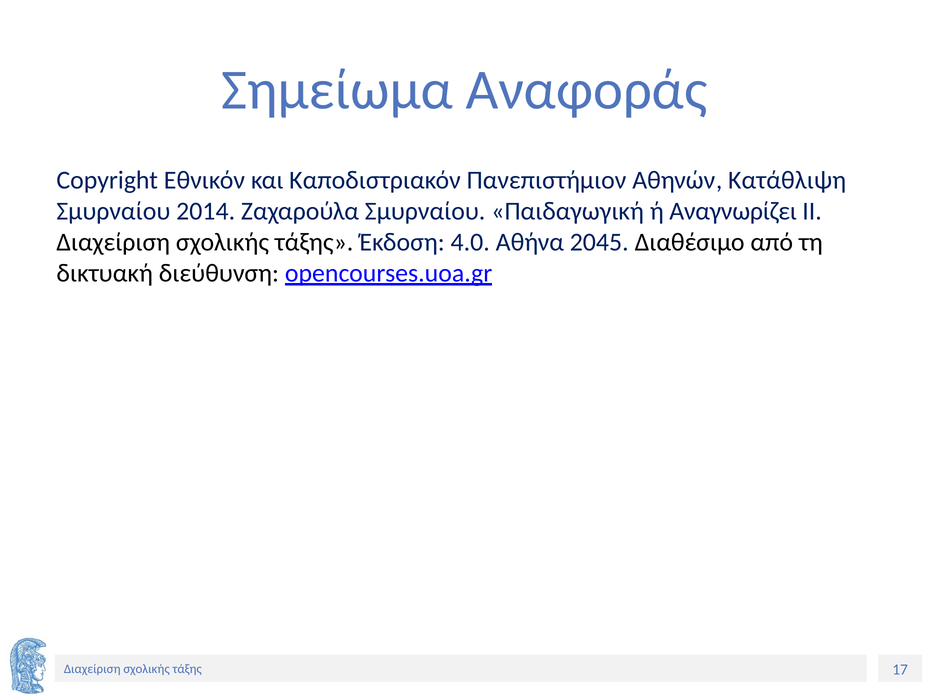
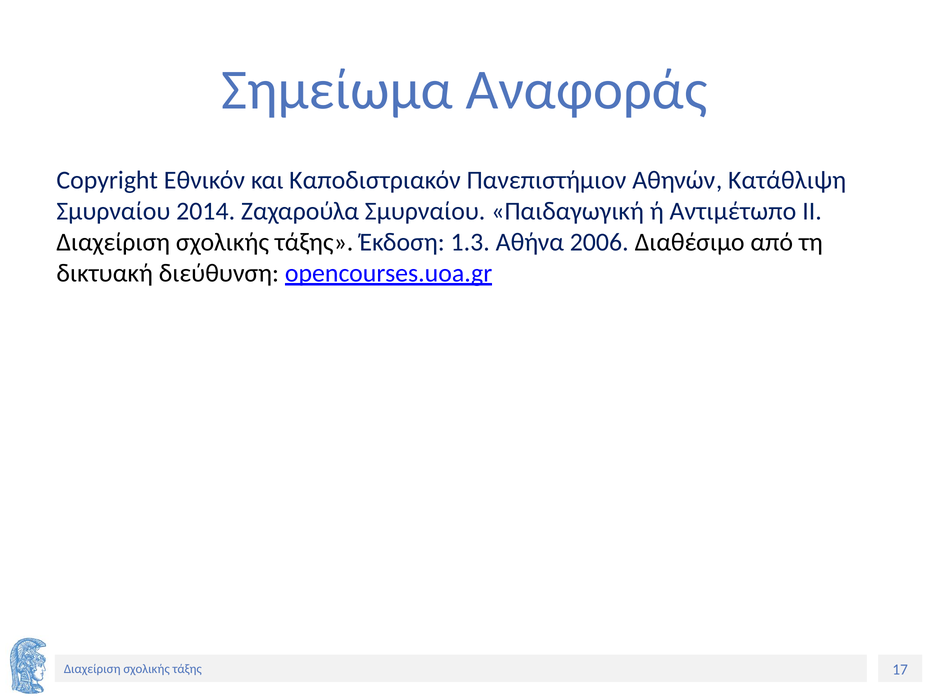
Αναγνωρίζει: Αναγνωρίζει -> Αντιμέτωπο (733, 211)
4.0: 4.0 -> 1.3 (470, 242)
2045: 2045 -> 2006 (599, 242)
